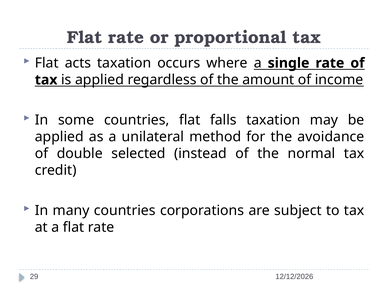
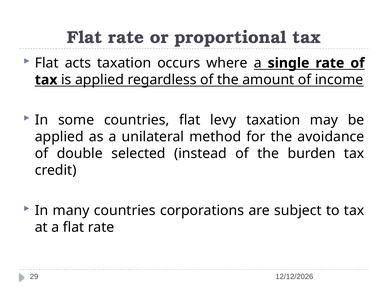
falls: falls -> levy (223, 120)
normal: normal -> burden (312, 154)
